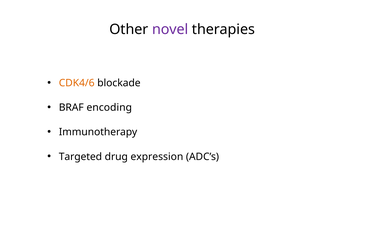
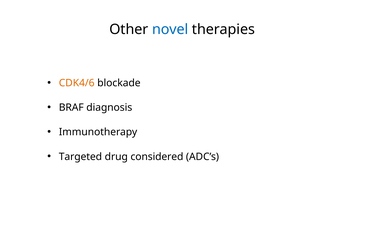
novel colour: purple -> blue (170, 29)
encoding: encoding -> diagnosis (109, 108)
expression: expression -> considered (157, 157)
